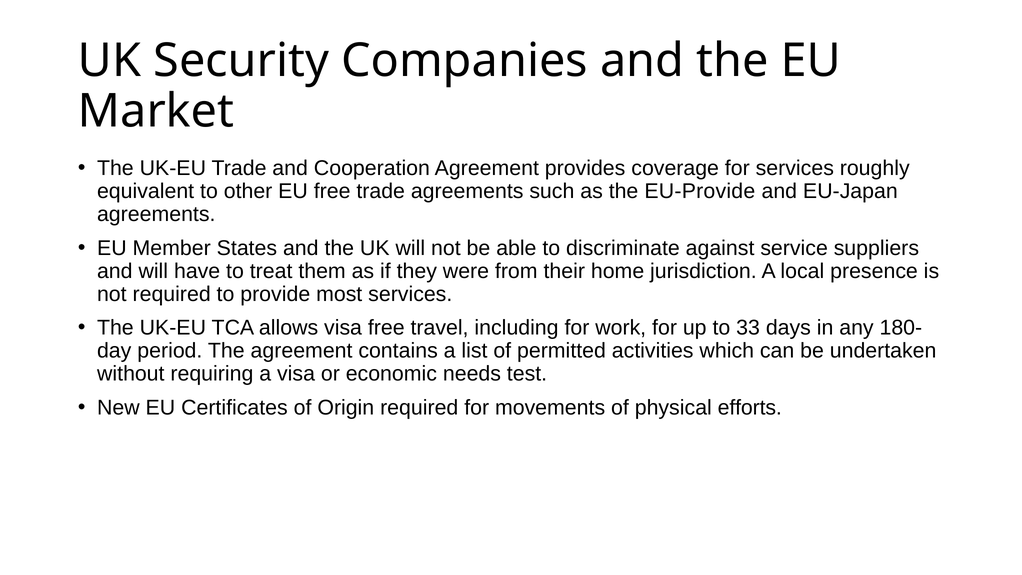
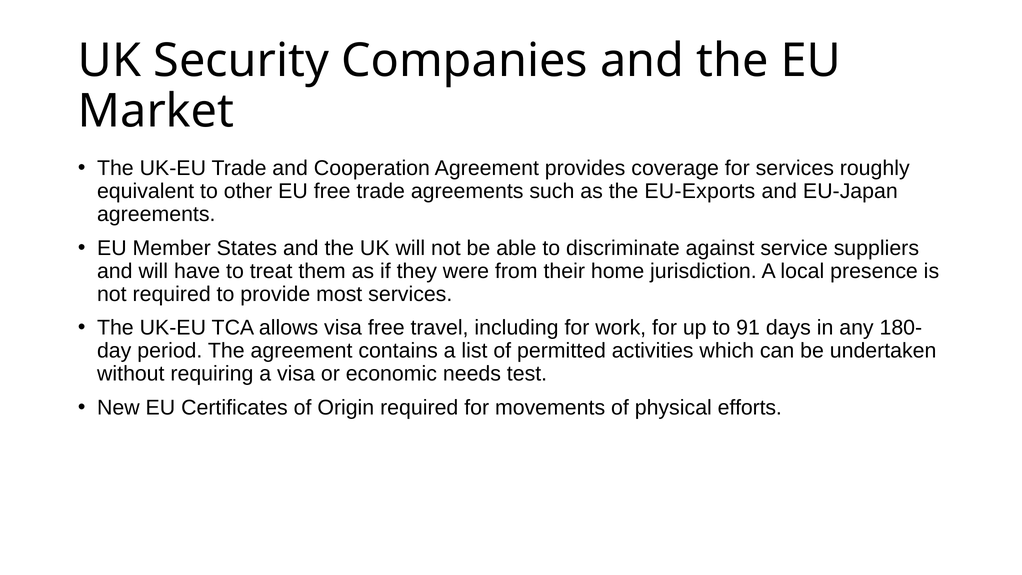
EU-Provide: EU-Provide -> EU-Exports (700, 191)
33: 33 -> 91 (748, 328)
